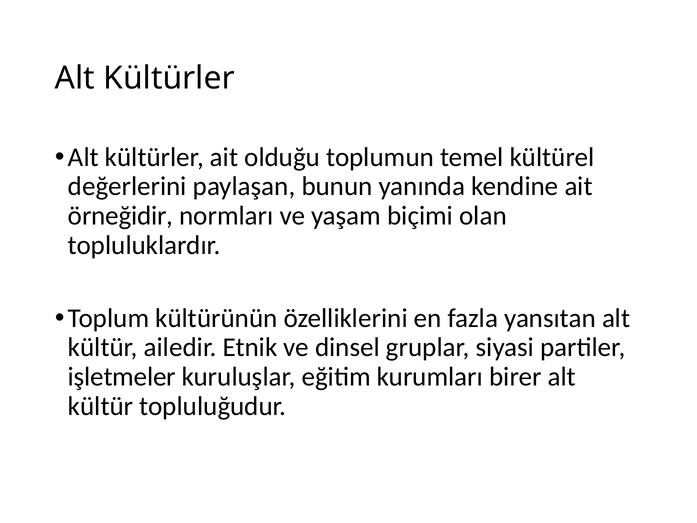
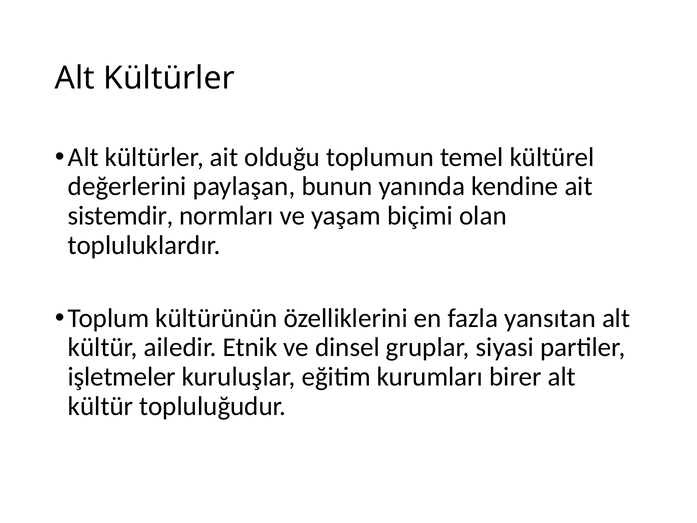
örneğidir: örneğidir -> sistemdir (121, 216)
